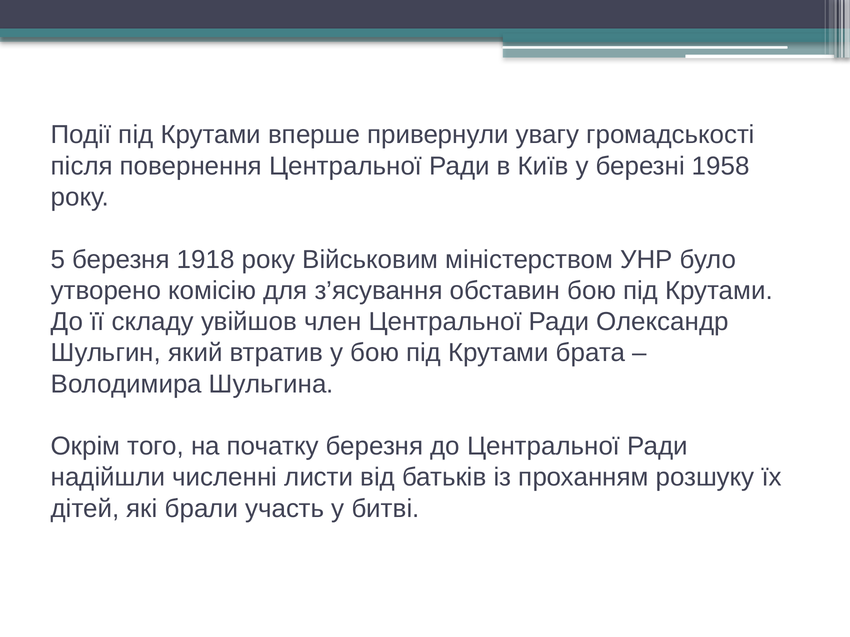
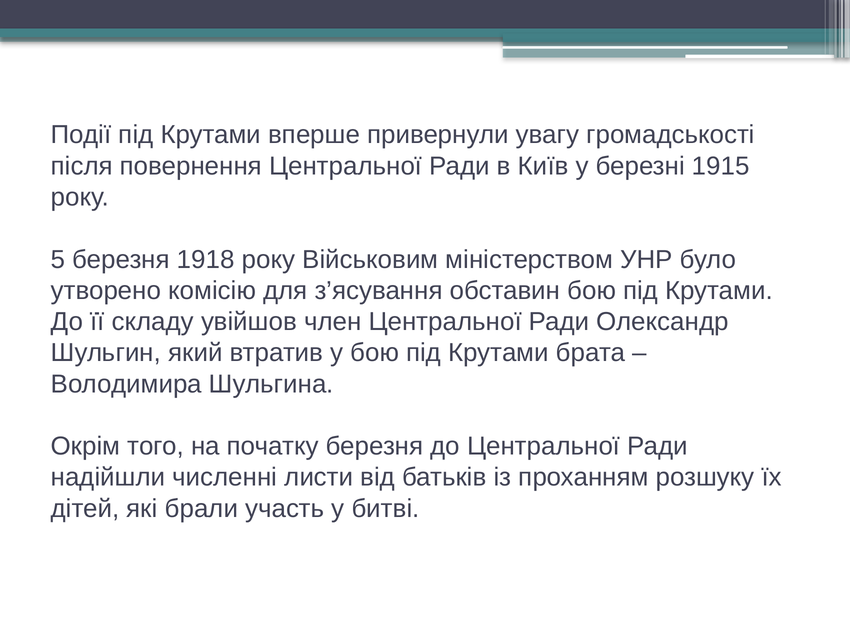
1958: 1958 -> 1915 (721, 166)
